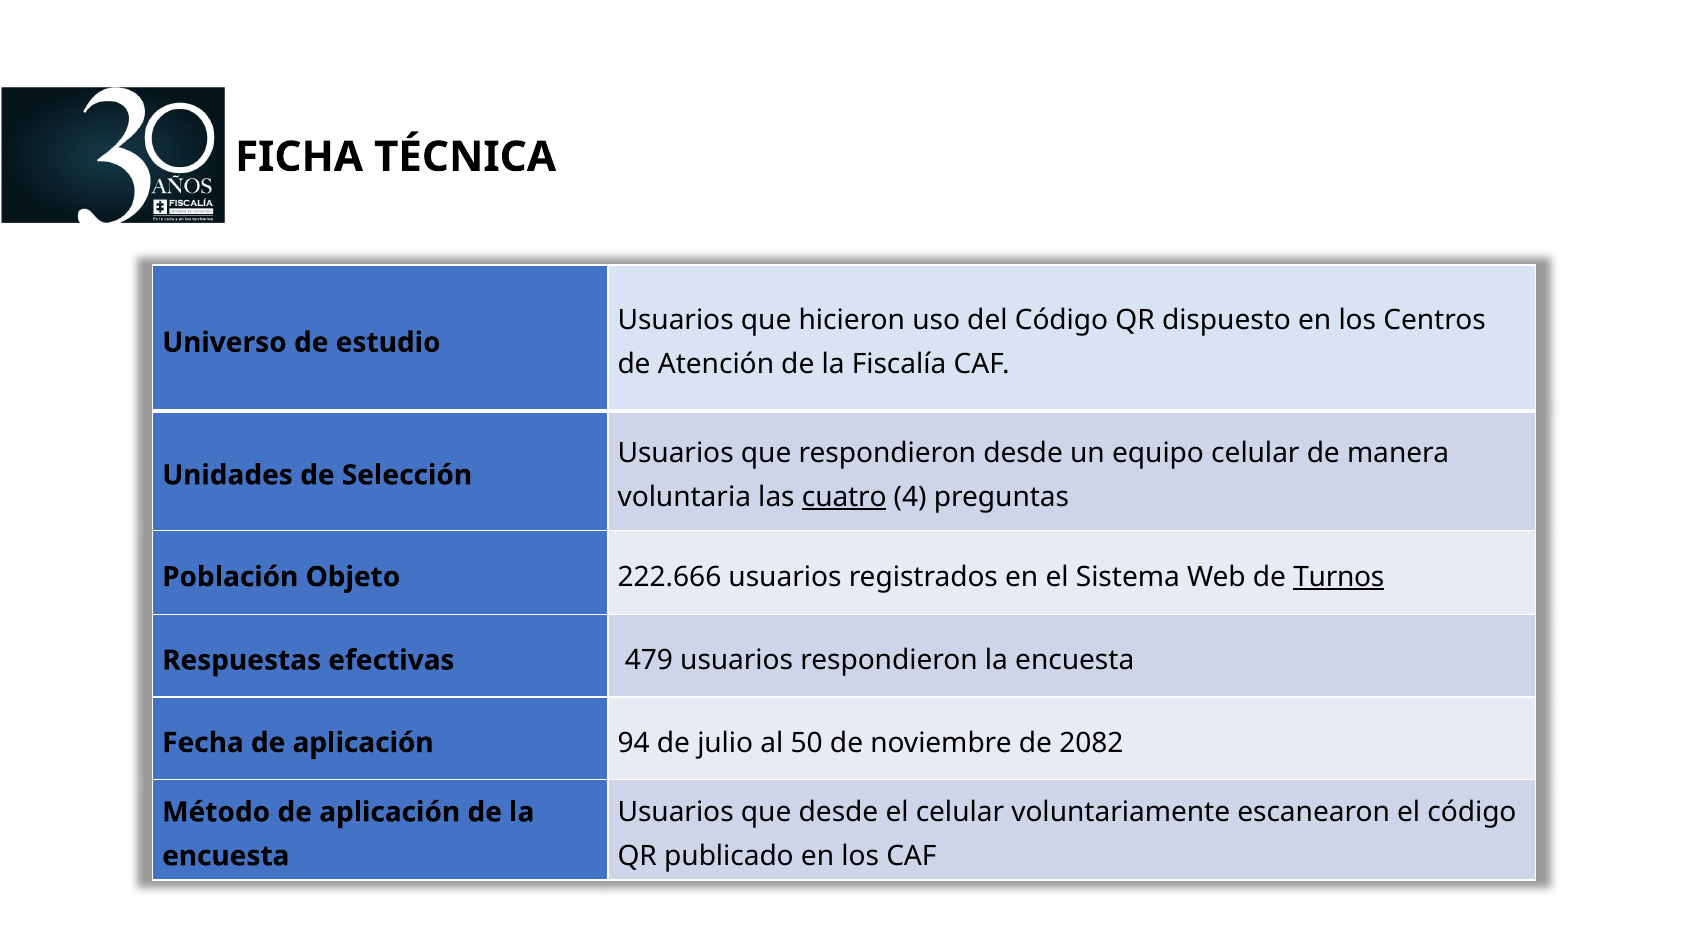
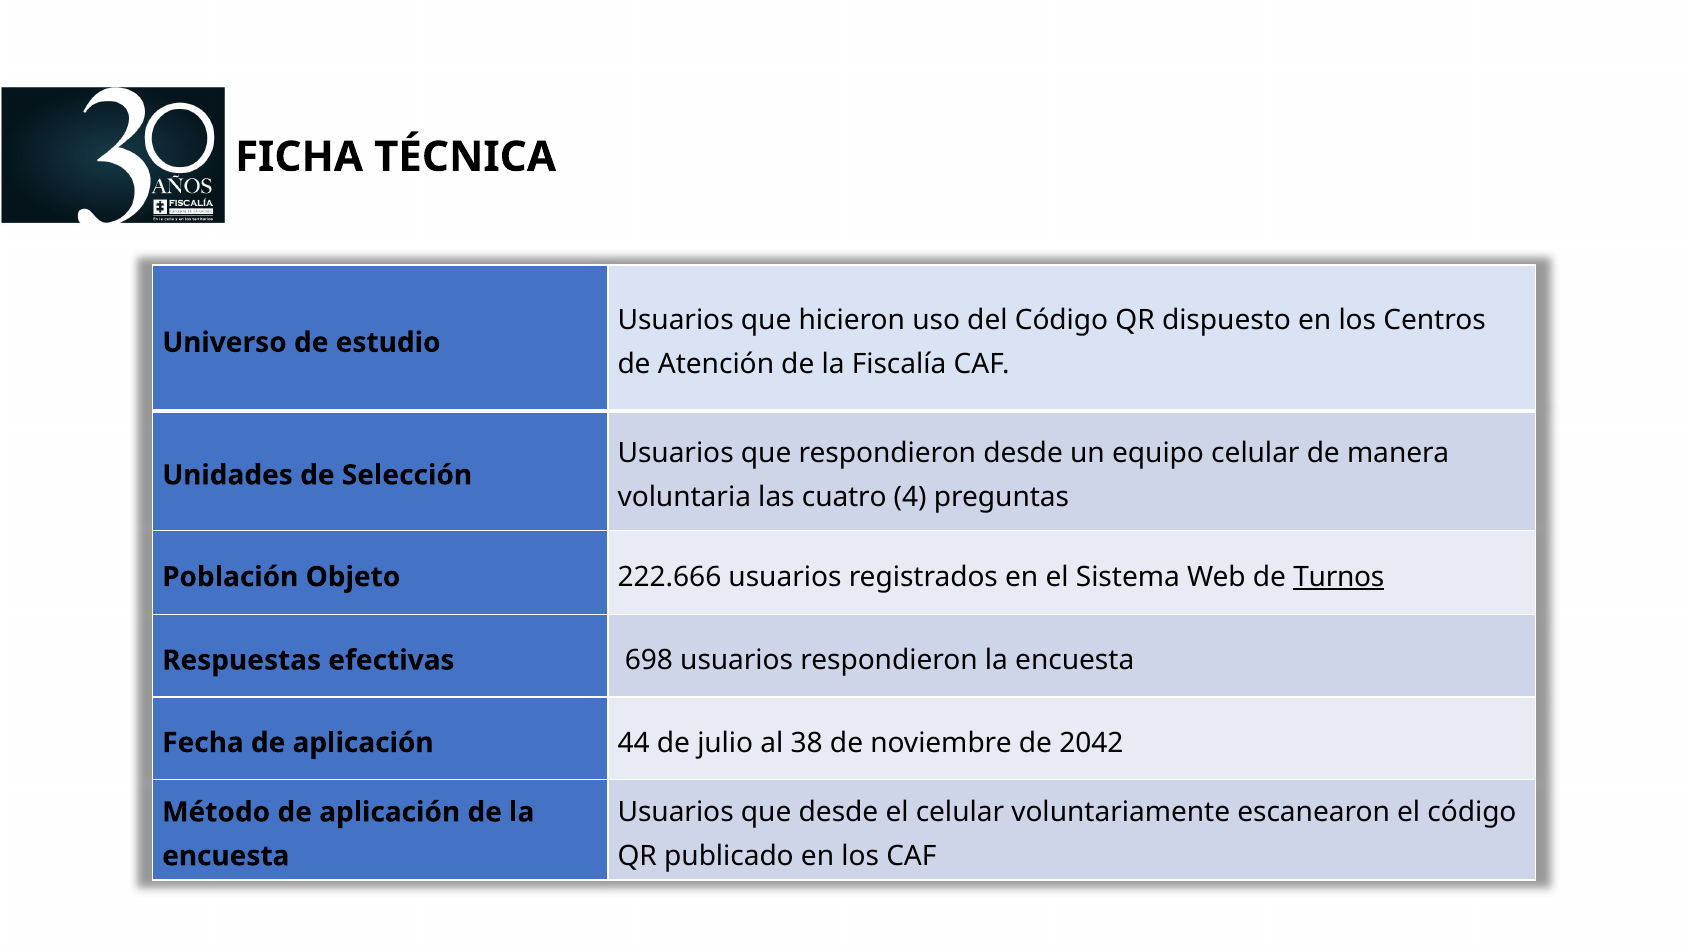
cuatro underline: present -> none (844, 497)
479: 479 -> 698 (649, 661)
94: 94 -> 44 (634, 743)
50: 50 -> 38 (807, 743)
2082: 2082 -> 2042 (1091, 743)
